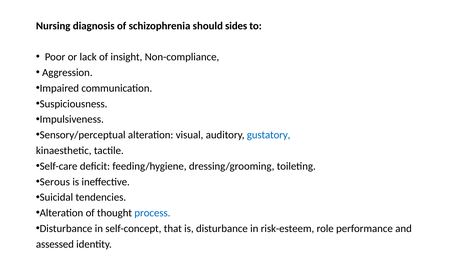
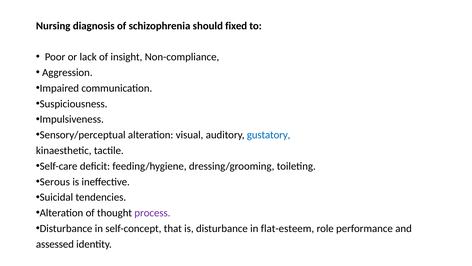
sides: sides -> fixed (236, 26)
process colour: blue -> purple (152, 213)
risk-esteem: risk-esteem -> flat-esteem (287, 228)
